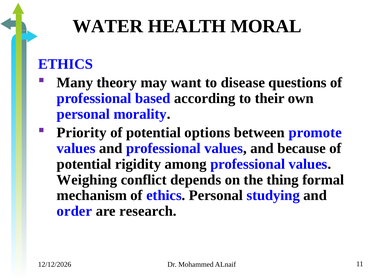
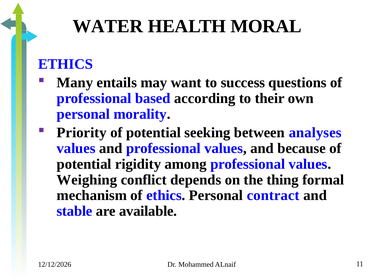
theory: theory -> entails (117, 83)
disease: disease -> success (243, 83)
options: options -> seeking (207, 133)
promote: promote -> analyses (315, 133)
studying: studying -> contract (273, 196)
order: order -> stable (75, 211)
research: research -> available (148, 211)
